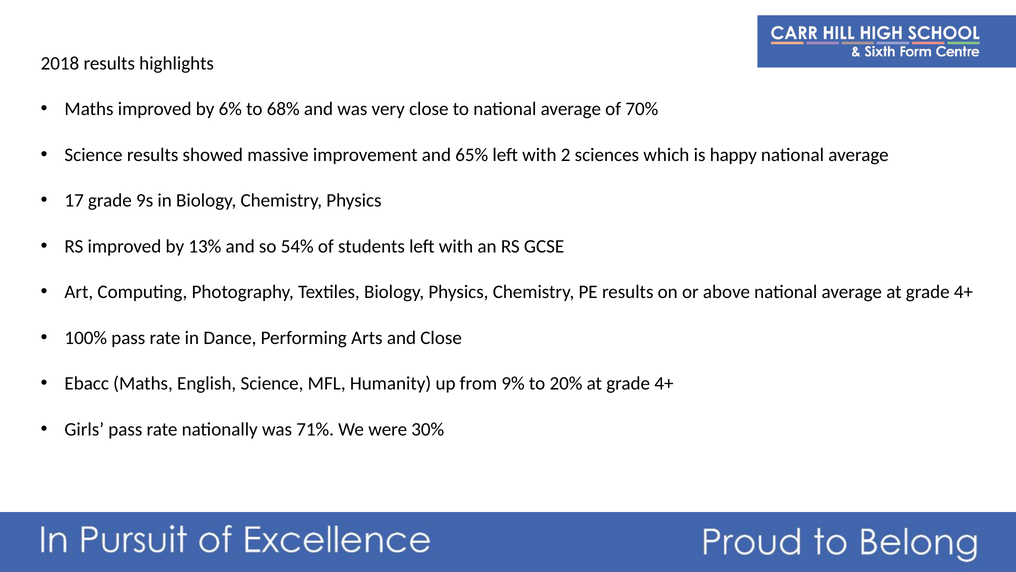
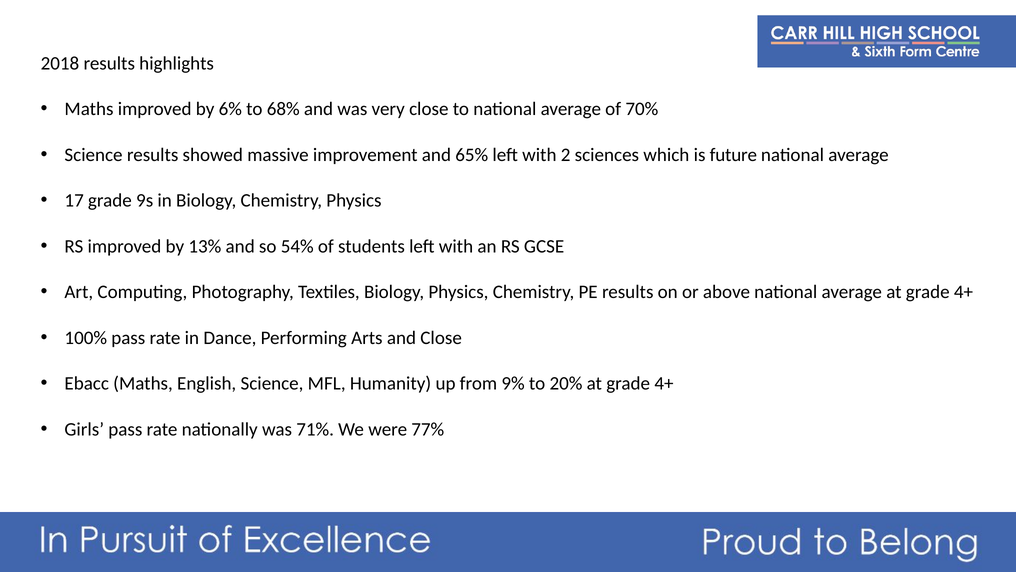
happy: happy -> future (733, 155)
30%: 30% -> 77% (428, 429)
